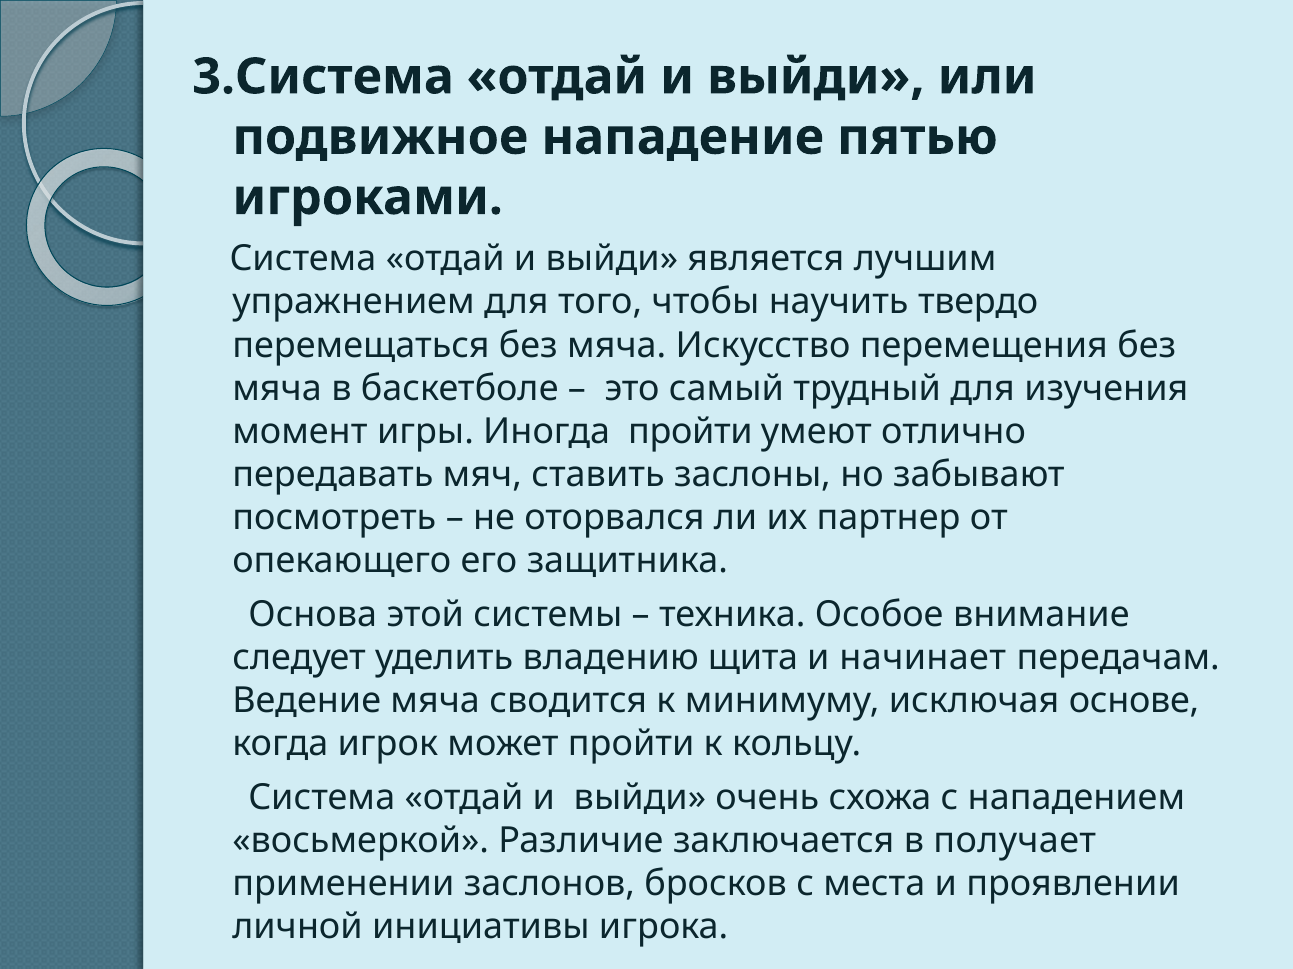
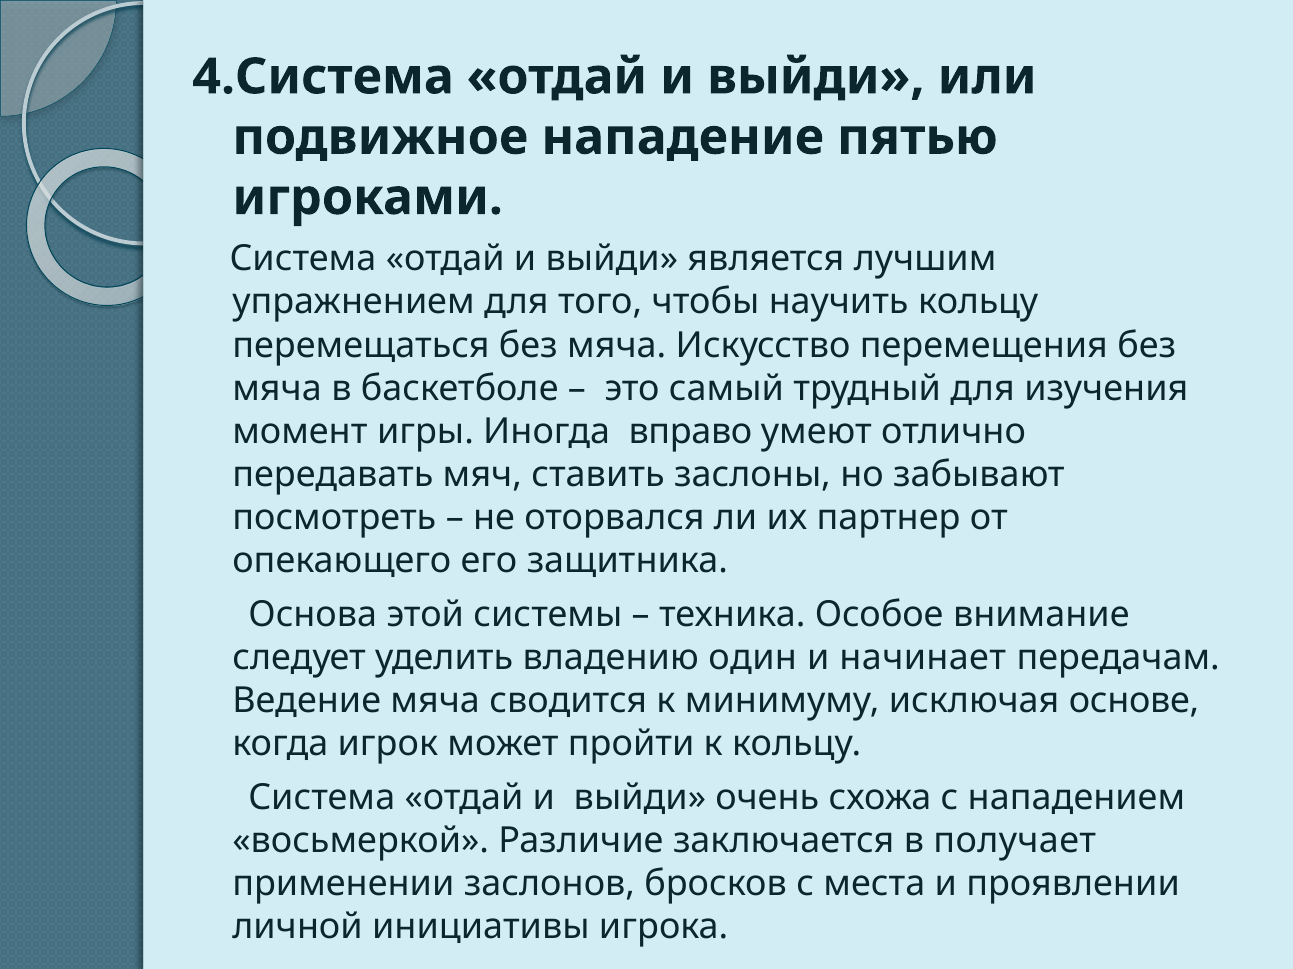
3.Система: 3.Система -> 4.Система (323, 77)
научить твердо: твердо -> кольцу (978, 302)
Иногда пройти: пройти -> вправо (690, 432)
щита: щита -> один (753, 658)
